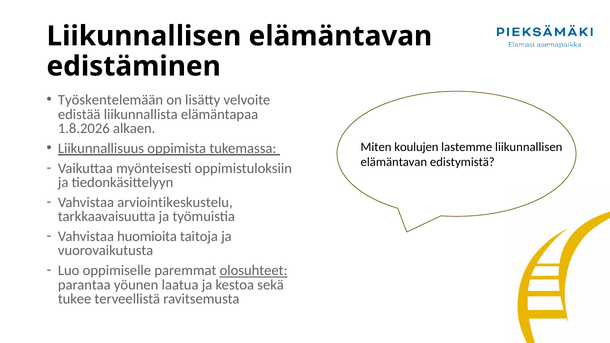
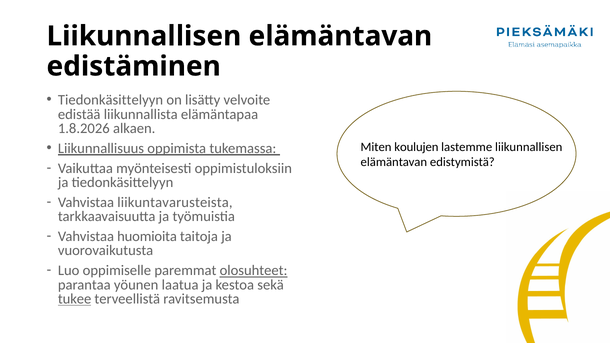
Työskentelemään: Työskentelemään -> Tiedonkäsittelyyn (111, 100)
arviointikeskustelu: arviointikeskustelu -> liikuntavarusteista (175, 202)
tukee underline: none -> present (75, 299)
